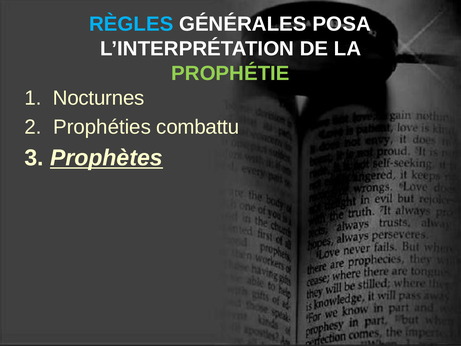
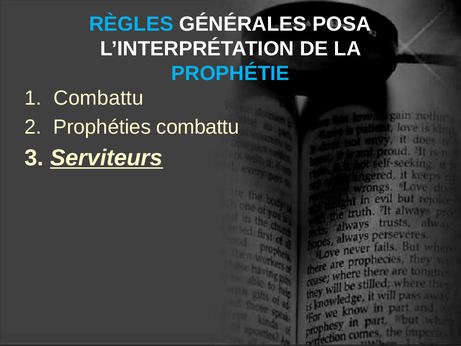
PROPHÉTIE colour: light green -> light blue (230, 73)
1 Nocturnes: Nocturnes -> Combattu (98, 98)
Prophètes: Prophètes -> Serviteurs (106, 158)
